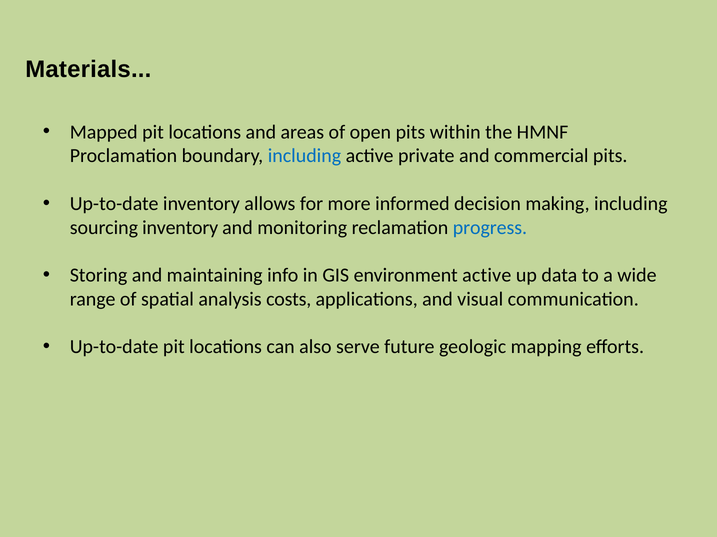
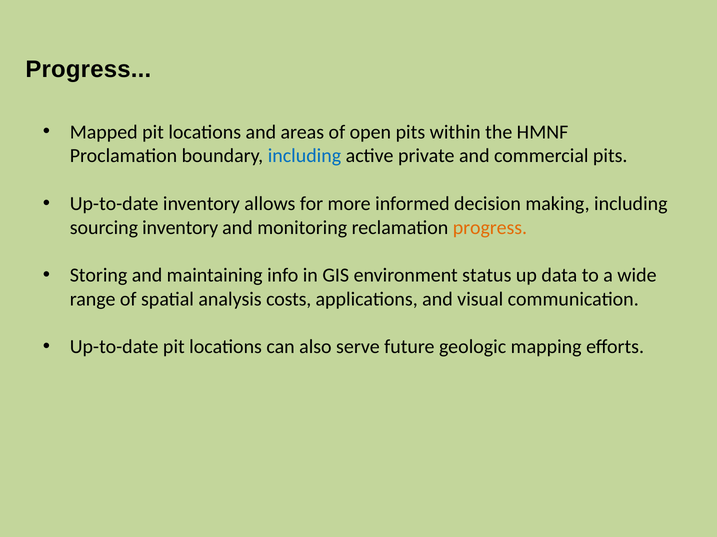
Materials: Materials -> Progress (88, 70)
progress colour: blue -> orange (490, 228)
environment active: active -> status (487, 276)
